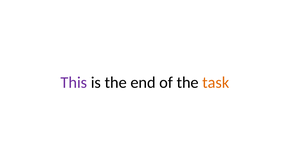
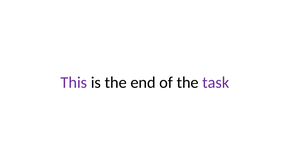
task colour: orange -> purple (216, 83)
